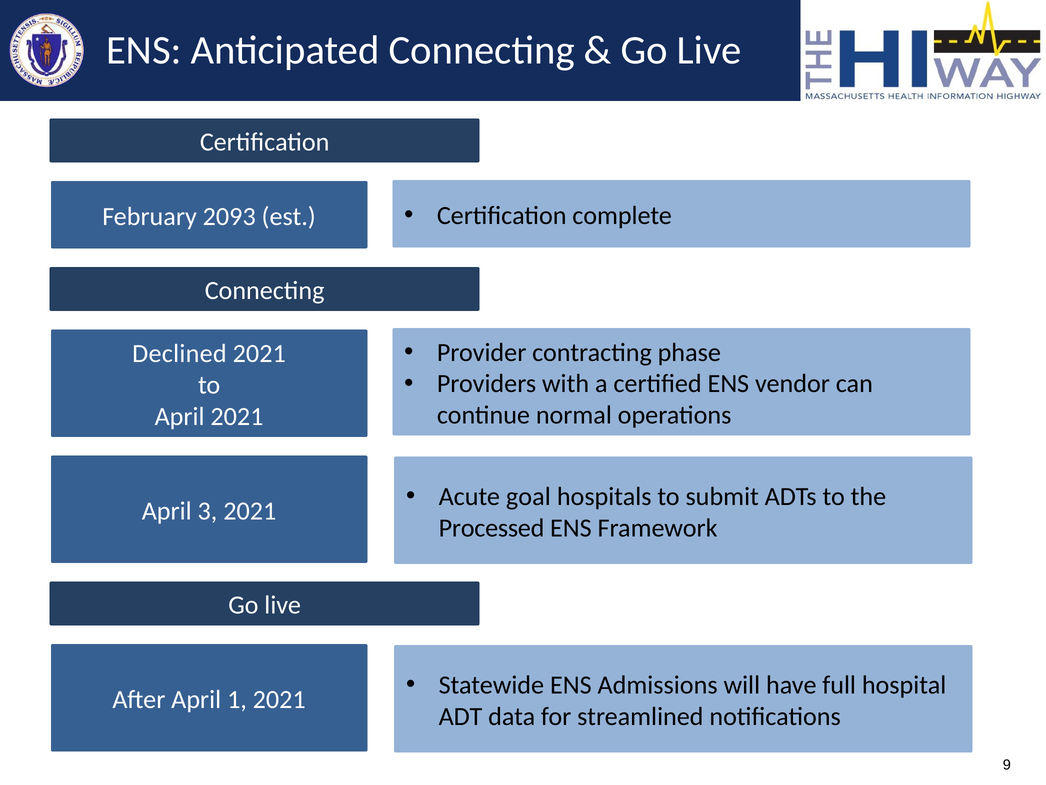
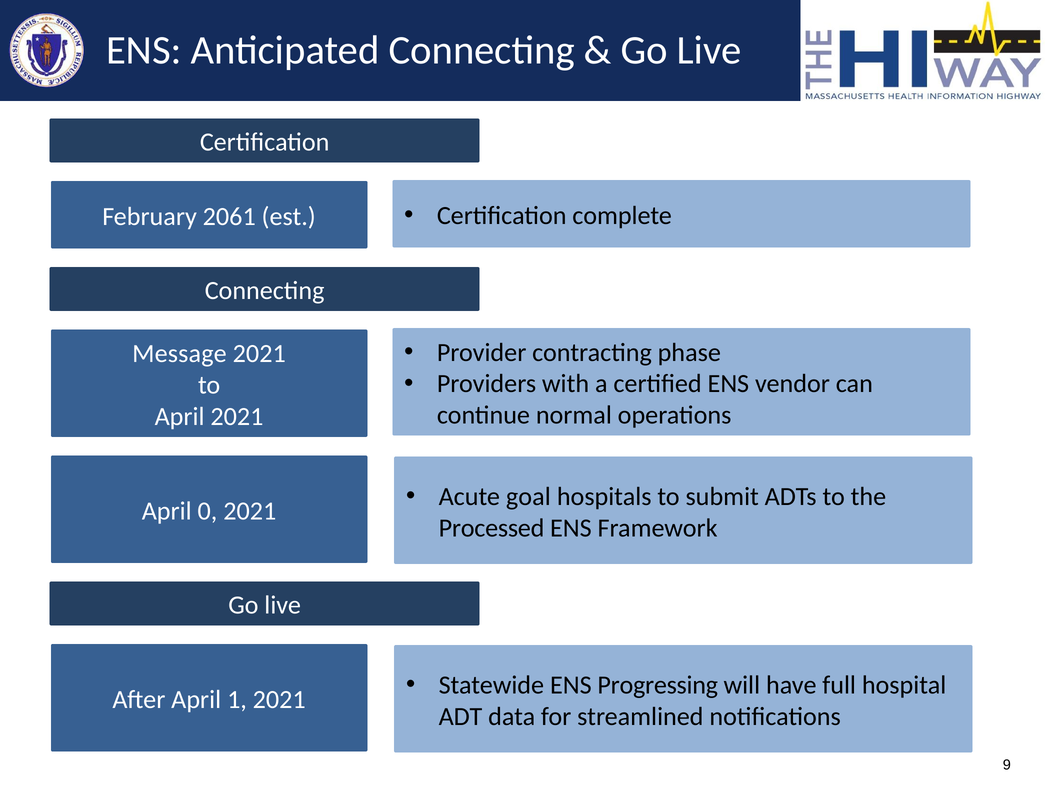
2093: 2093 -> 2061 (229, 216)
Declined: Declined -> Message (179, 353)
3: 3 -> 0 (207, 511)
Admissions: Admissions -> Progressing (658, 685)
